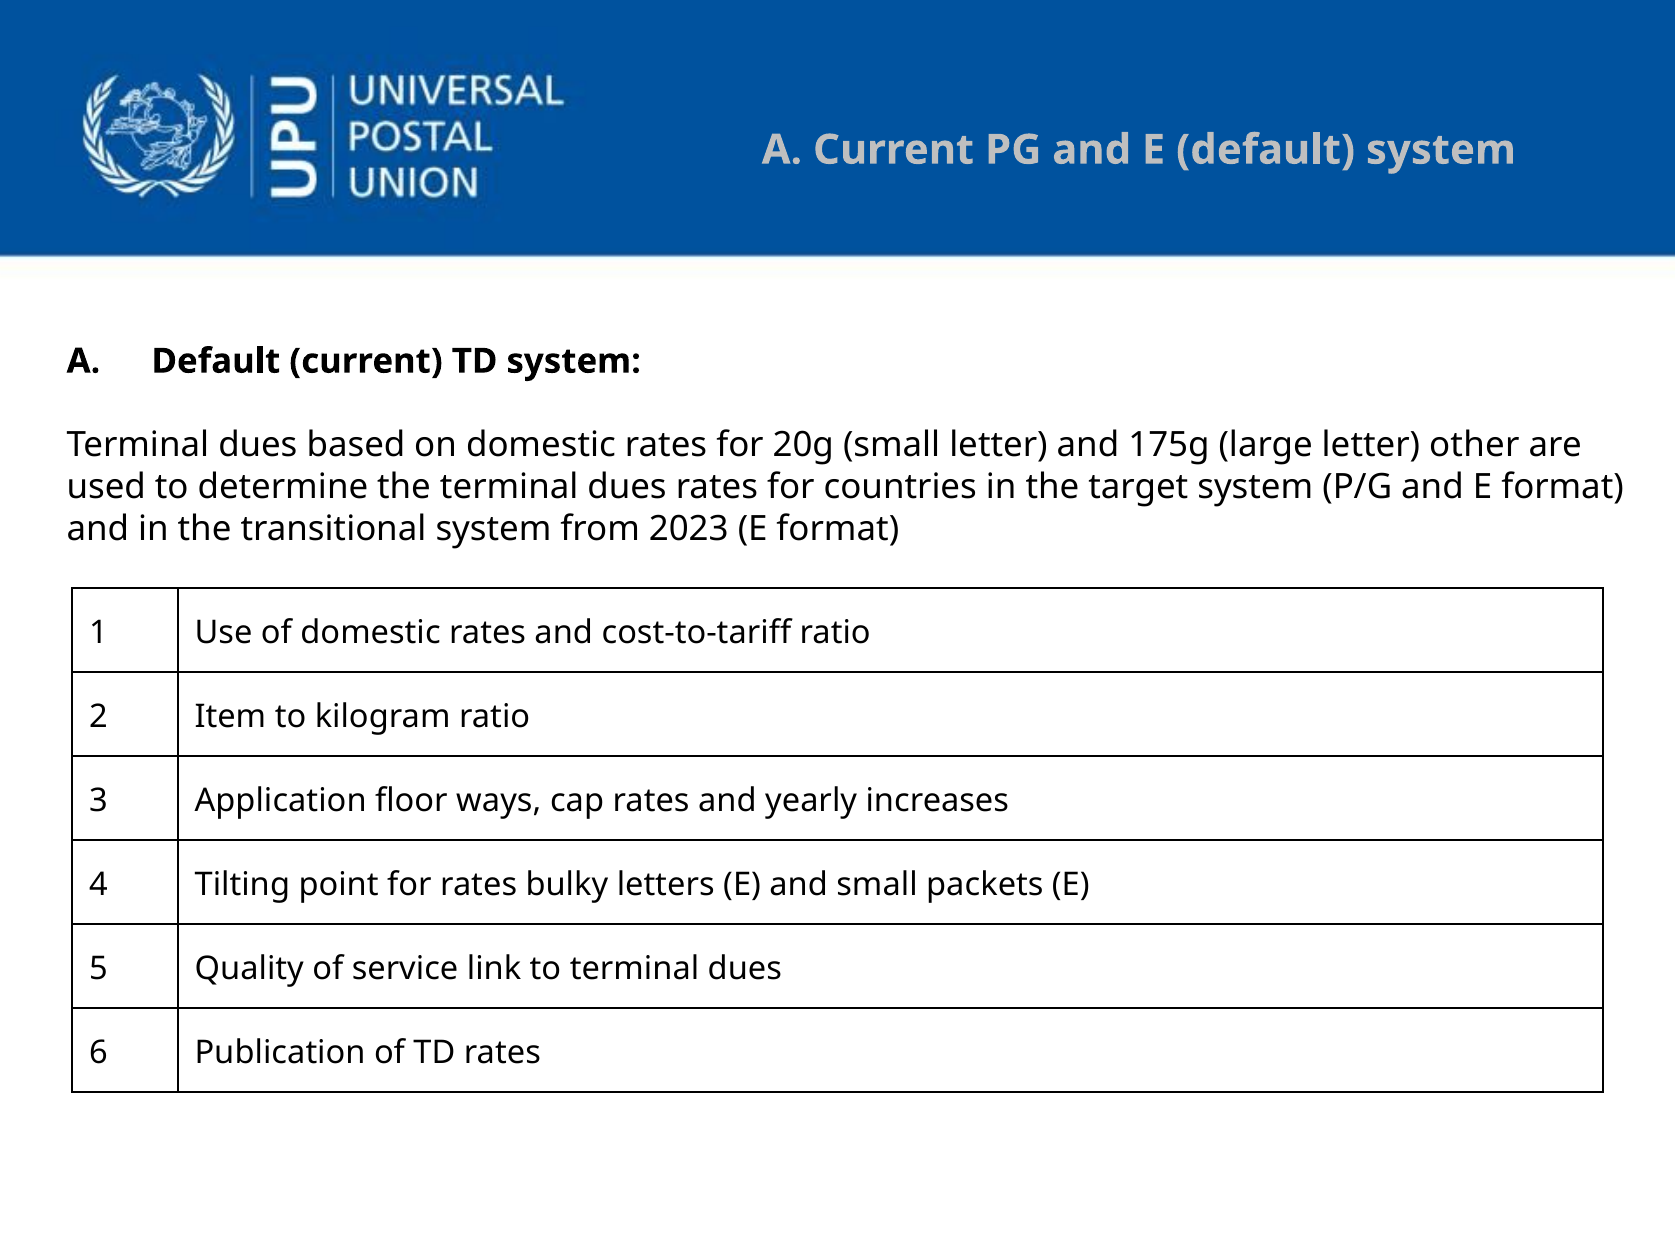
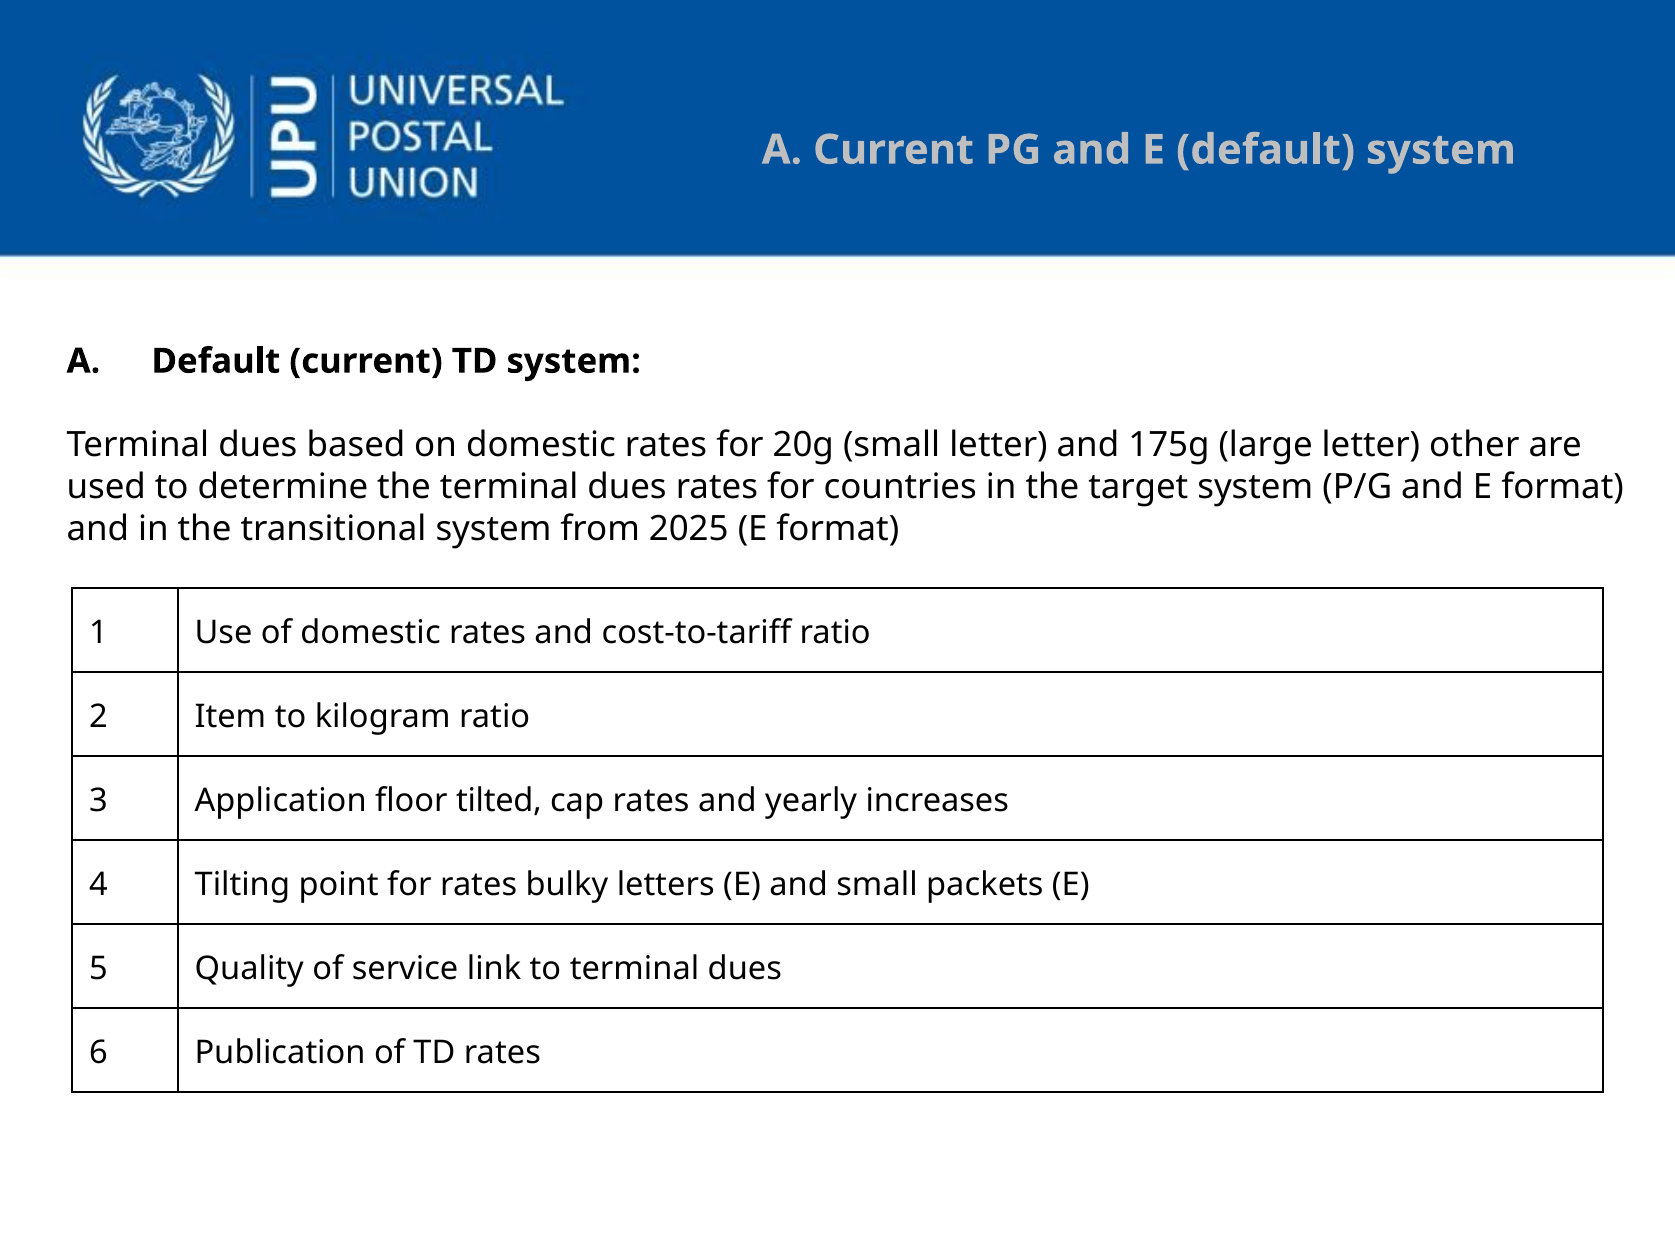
2023: 2023 -> 2025 (689, 529)
ways: ways -> tilted (499, 801)
